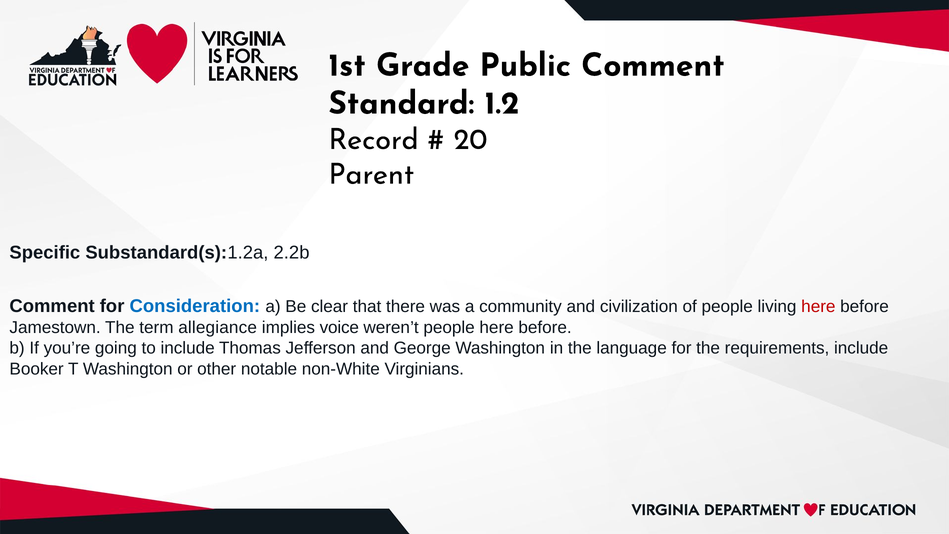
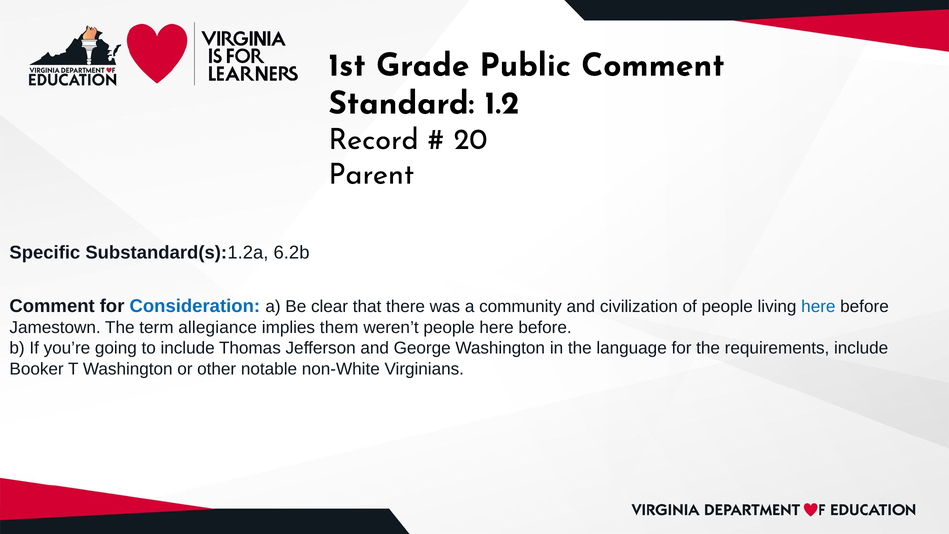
2.2b: 2.2b -> 6.2b (292, 252)
here colour: red -> blue (818, 307)
voice: voice -> them (339, 328)
